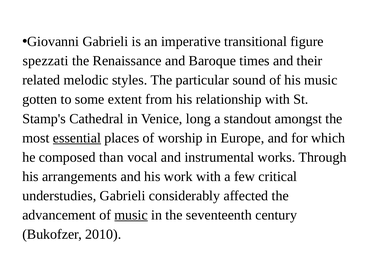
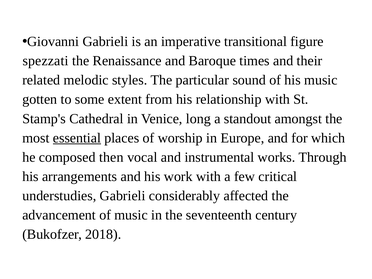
than: than -> then (111, 157)
music underline: present -> none (131, 215)
2010: 2010 -> 2018 (103, 234)
